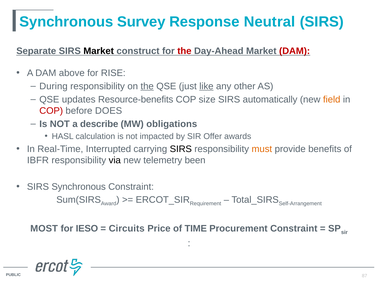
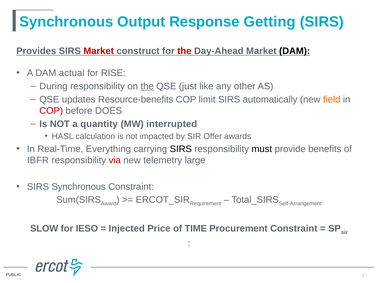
Survey: Survey -> Output (141, 22)
Neutral: Neutral -> Getting (270, 22)
Separate: Separate -> Provides (36, 51)
Market colour: black -> red (99, 51)
DAM colour: red -> black (295, 51)
above: above -> actual (72, 73)
like underline: present -> none (206, 86)
size: size -> limit (207, 100)
describe: describe -> quantity (99, 124)
obligations: obligations -> interrupted (172, 124)
Interrupted: Interrupted -> Everything (108, 149)
must colour: orange -> black (262, 149)
via colour: black -> red (115, 161)
been: been -> large (195, 161)
MOST: MOST -> SLOW (44, 229)
Circuits: Circuits -> Injected (127, 229)
